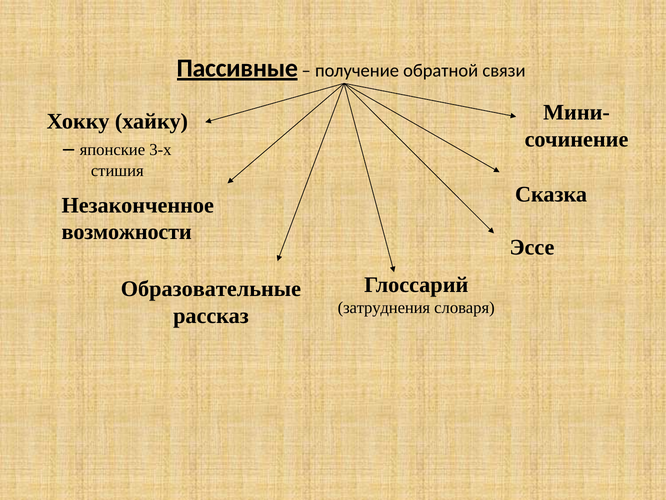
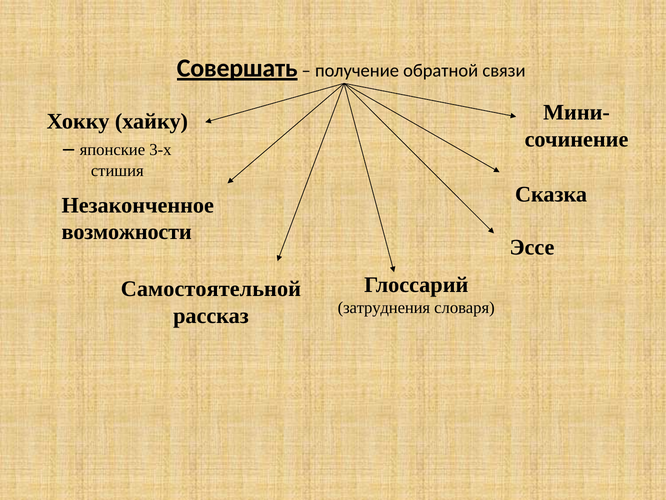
Пассивные: Пассивные -> Совершать (237, 68)
Образовательные: Образовательные -> Самостоятельной (211, 289)
